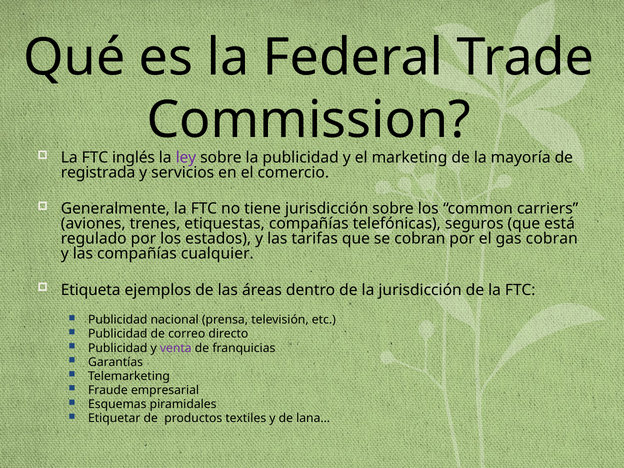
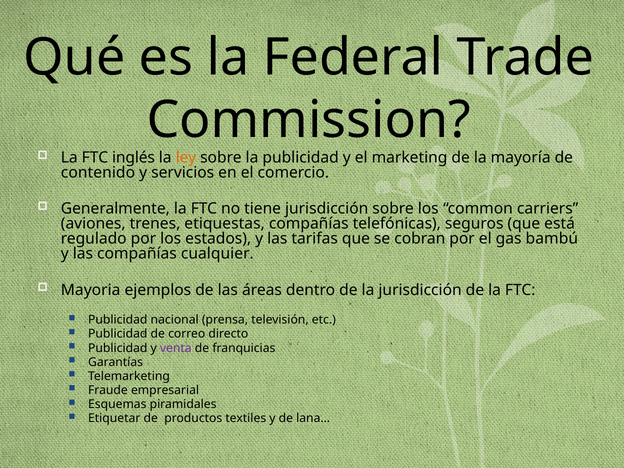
ley colour: purple -> orange (186, 158)
registrada: registrada -> contenido (98, 173)
gas cobran: cobran -> bambú (552, 239)
Etiqueta: Etiqueta -> Mayoria (91, 290)
